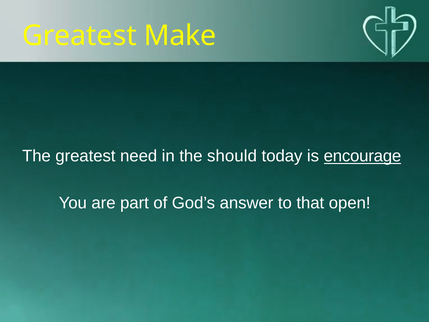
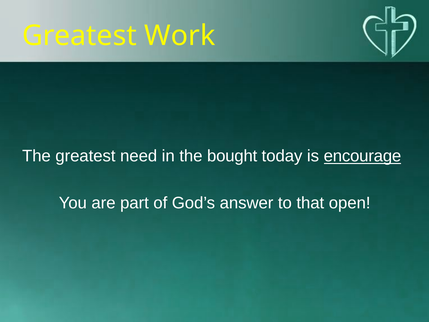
Make: Make -> Work (180, 36)
should: should -> bought (232, 156)
